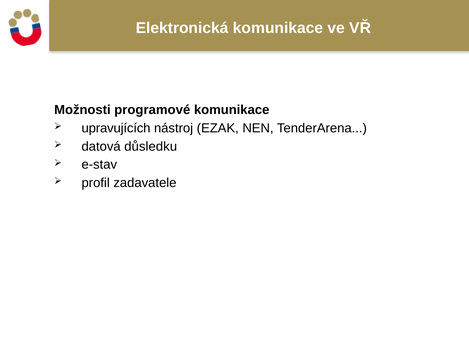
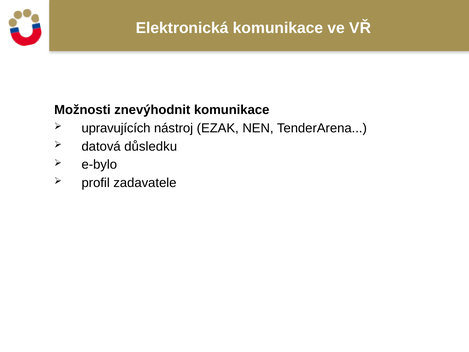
programové: programové -> znevýhodnit (152, 110)
e-stav: e-stav -> e-bylo (99, 165)
